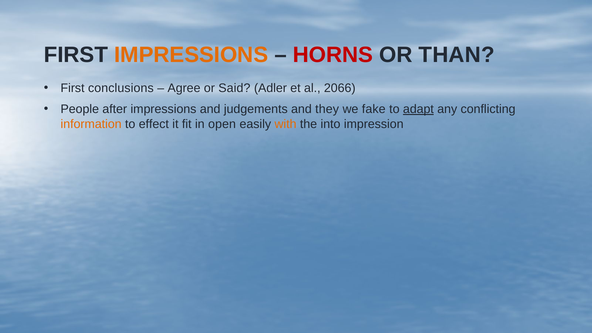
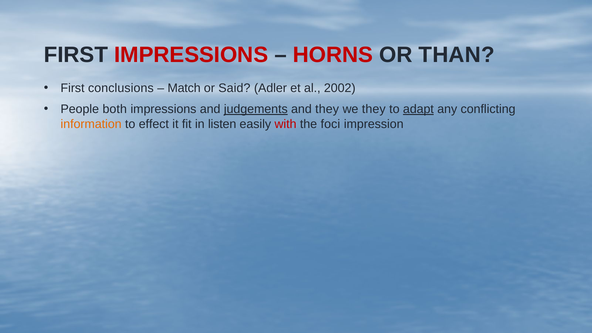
IMPRESSIONS colour: orange -> red (191, 55)
Agree: Agree -> Match (184, 88)
2066: 2066 -> 2002 (340, 88)
after: after -> both (115, 109)
judgements underline: none -> present (256, 109)
we fake: fake -> they (374, 109)
open: open -> listen (222, 124)
with colour: orange -> red (286, 124)
into: into -> foci (330, 124)
